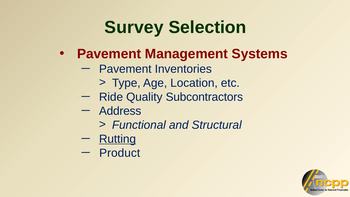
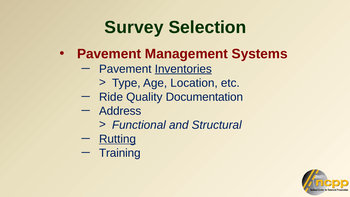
Inventories underline: none -> present (183, 69)
Subcontractors: Subcontractors -> Documentation (204, 97)
Product: Product -> Training (120, 153)
